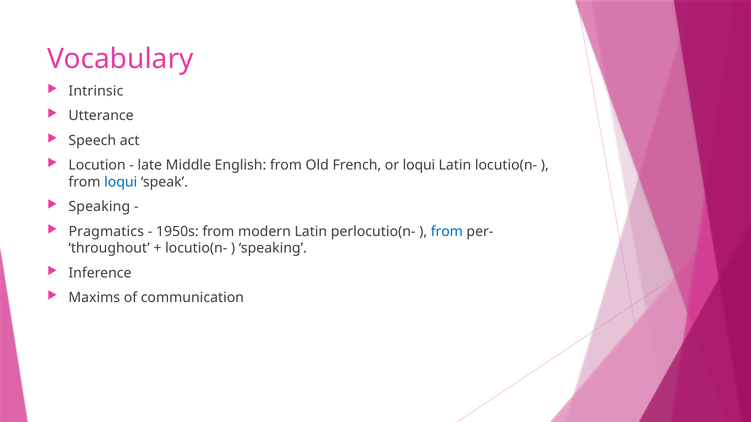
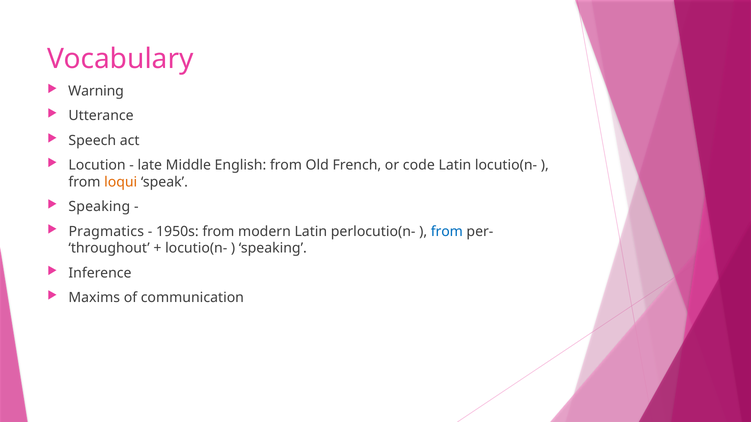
Intrinsic: Intrinsic -> Warning (96, 91)
or loqui: loqui -> code (419, 165)
loqui colour: blue -> orange (121, 182)
